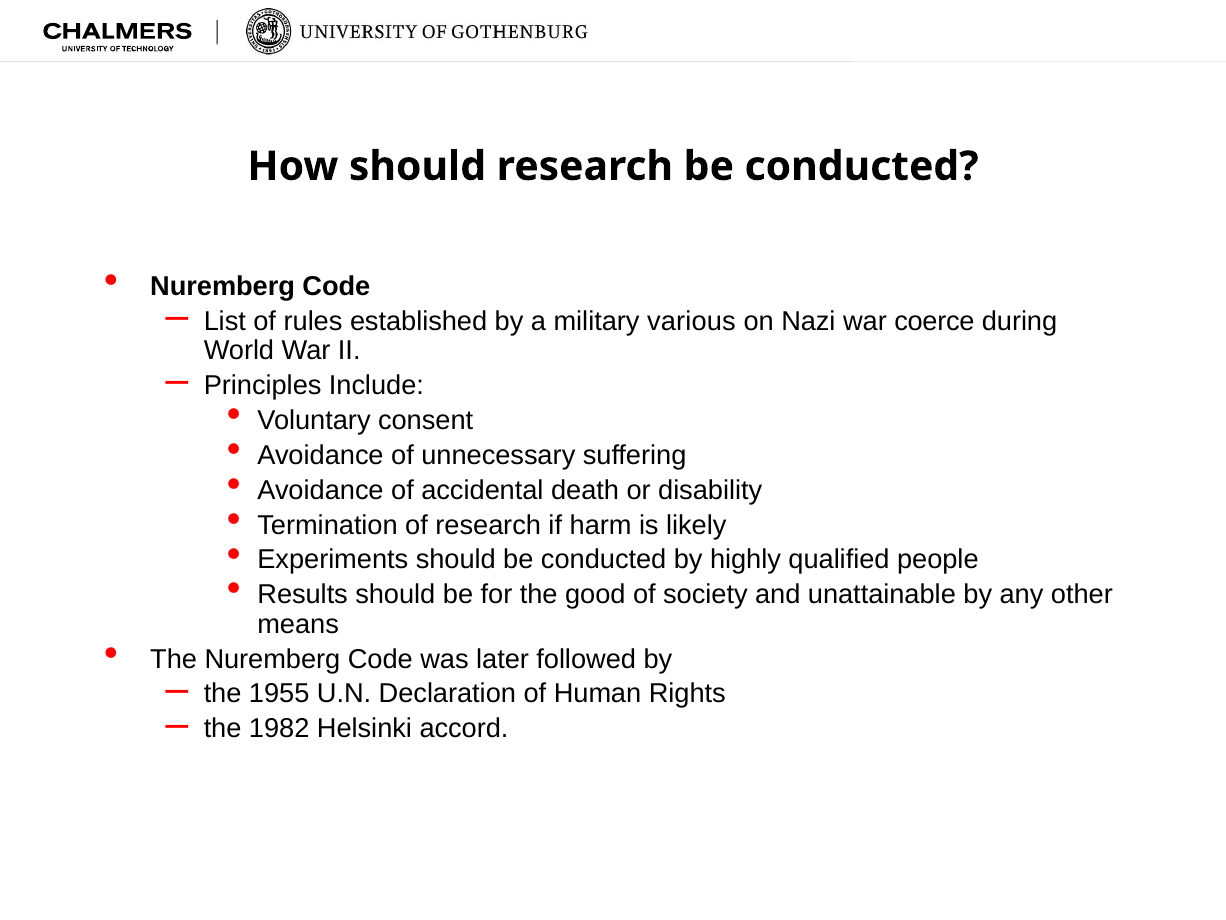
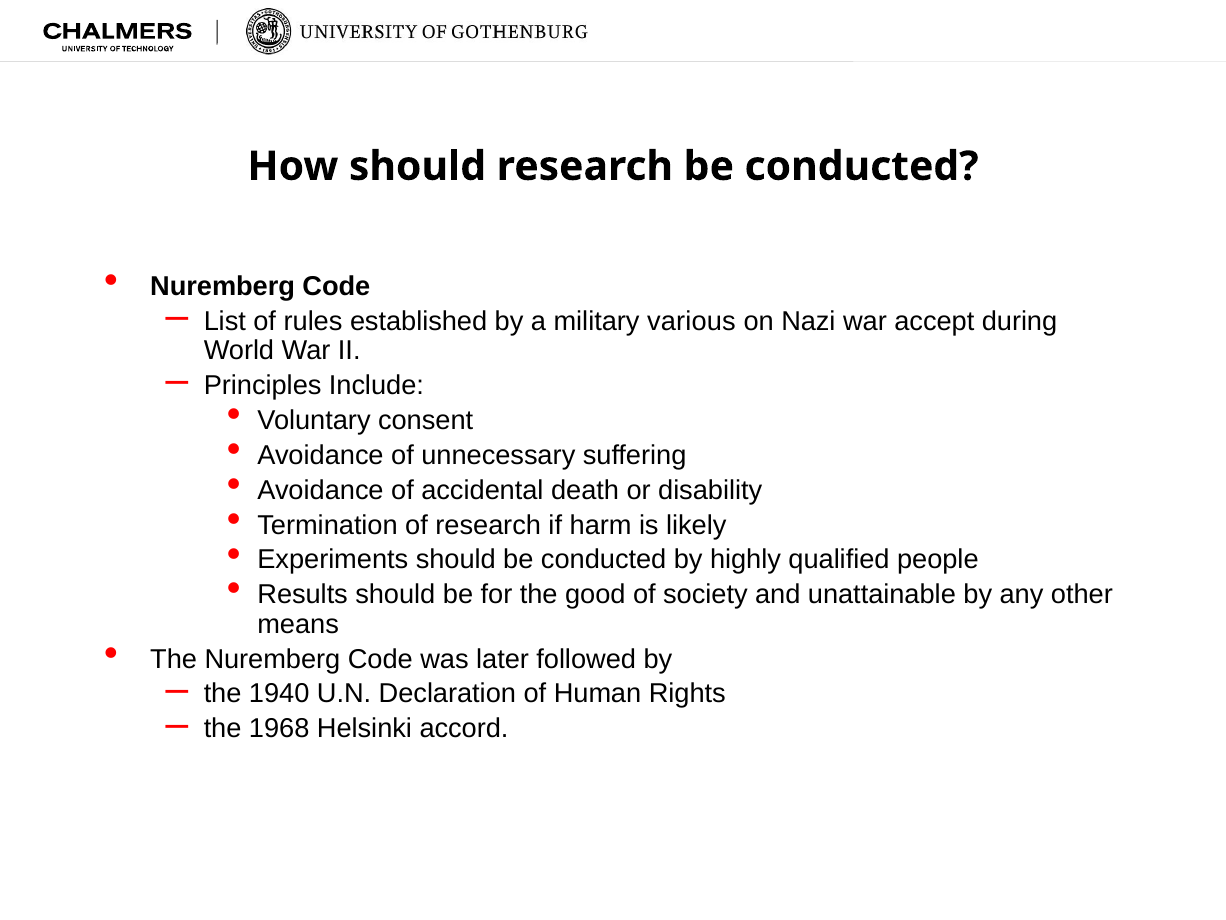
coerce: coerce -> accept (934, 321)
1955: 1955 -> 1940 (279, 694)
1982: 1982 -> 1968 (279, 728)
